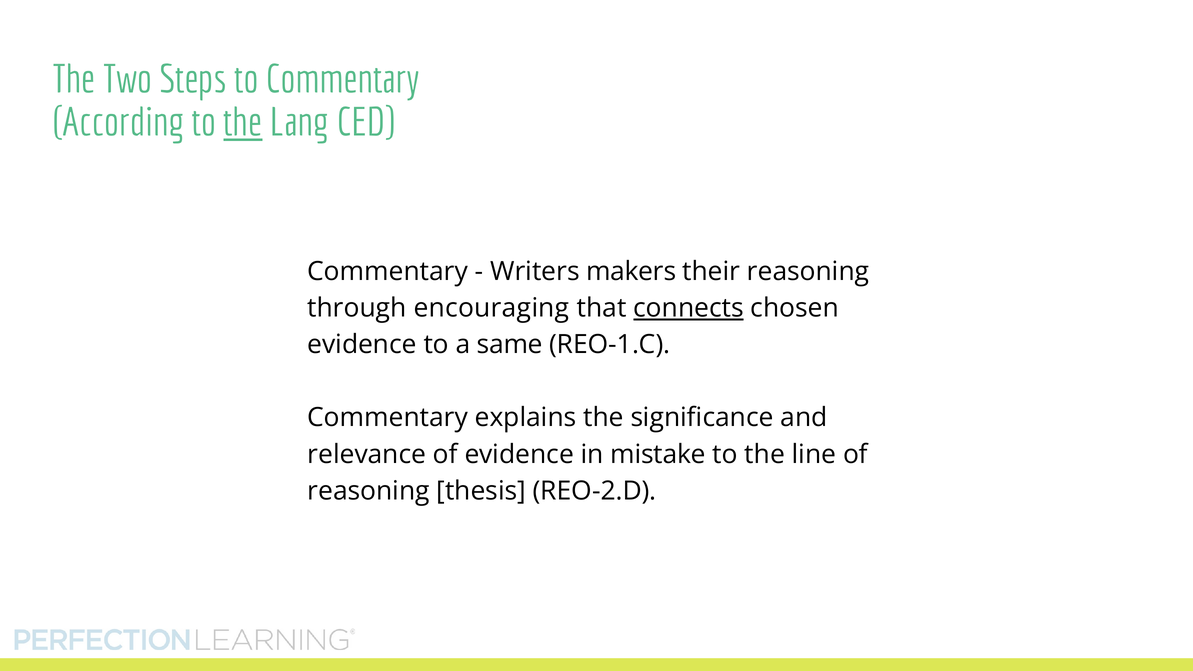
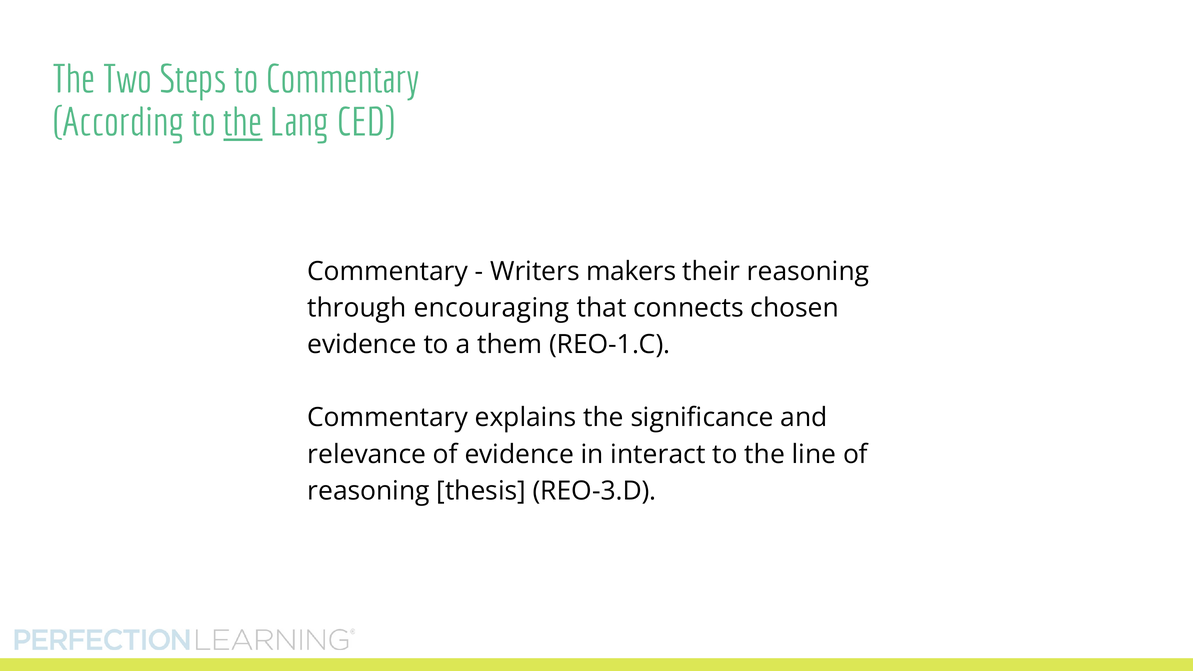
connects underline: present -> none (689, 308)
same: same -> them (510, 345)
mistake: mistake -> interact (658, 454)
REO-2.D: REO-2.D -> REO-3.D (595, 491)
